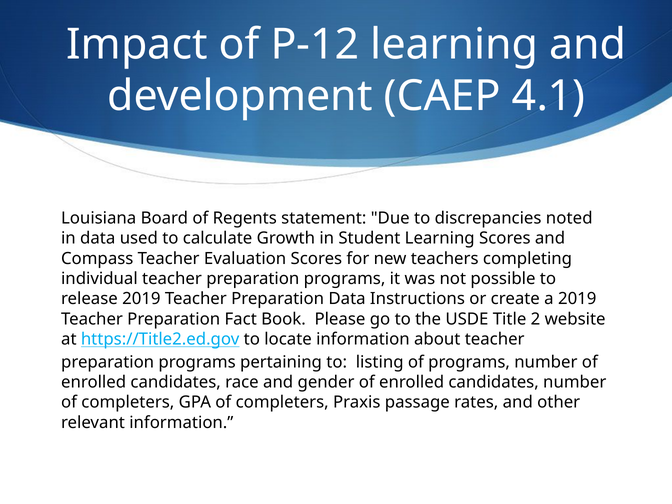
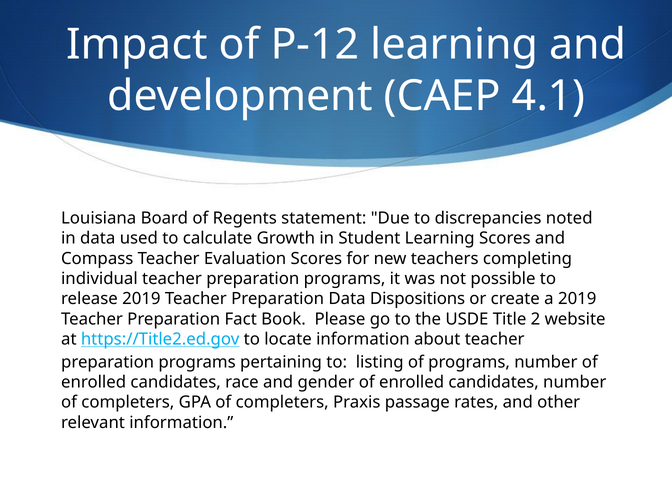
Instructions: Instructions -> Dispositions (418, 299)
